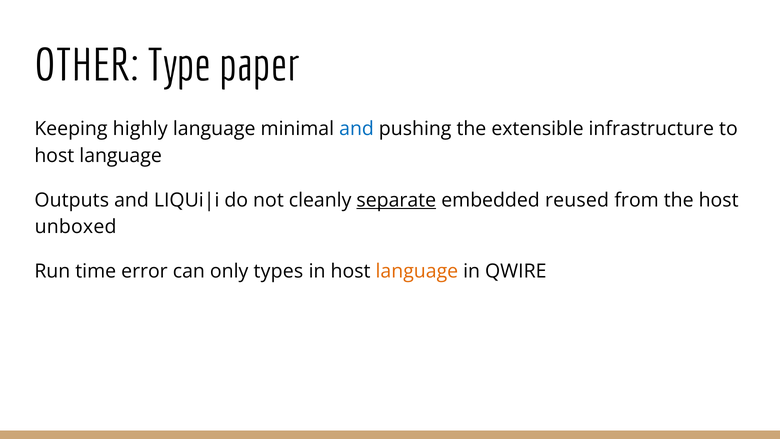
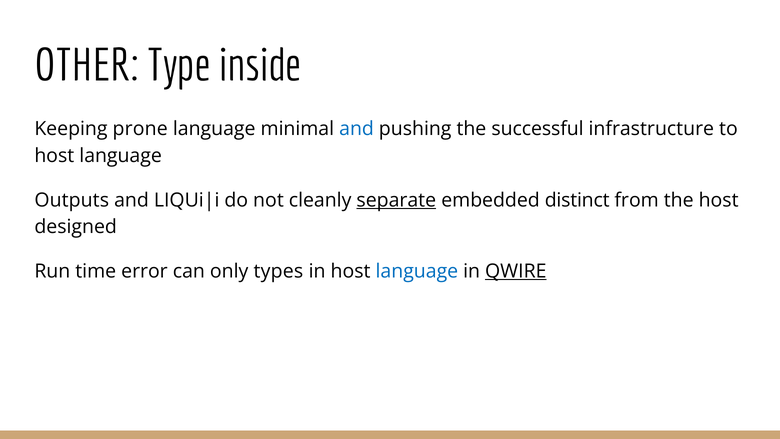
paper: paper -> inside (260, 66)
highly: highly -> prone (140, 129)
extensible: extensible -> successful (538, 129)
reused: reused -> distinct (577, 200)
unboxed: unboxed -> designed (76, 227)
language colour: orange -> blue (417, 271)
QWIRE underline: none -> present (516, 271)
